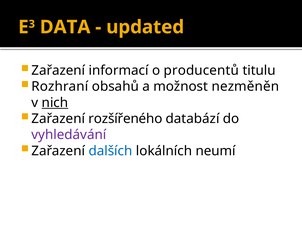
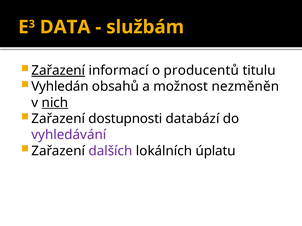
updated: updated -> službám (145, 27)
Zařazení underline: none -> present (58, 71)
Rozhraní: Rozhraní -> Vyhledán (60, 87)
rozšířeného: rozšířeného -> dostupnosti (125, 119)
dalších colour: blue -> purple (110, 151)
neumí: neumí -> úplatu (216, 151)
